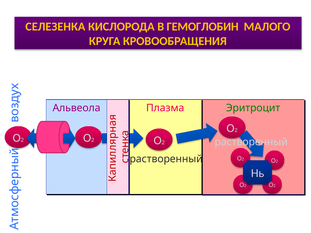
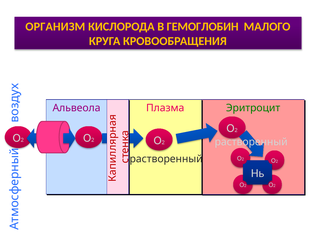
СЕЛЕЗЕНКА: СЕЛЕЗЕНКА -> ОРГАНИЗМ (55, 27)
